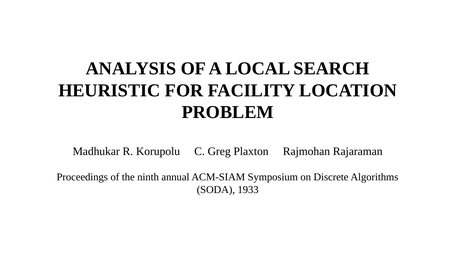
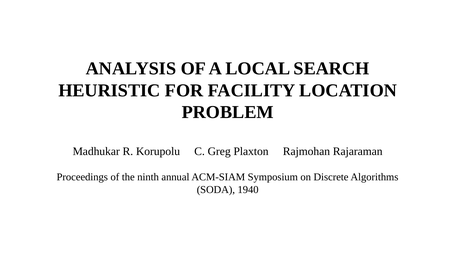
1933: 1933 -> 1940 (248, 190)
